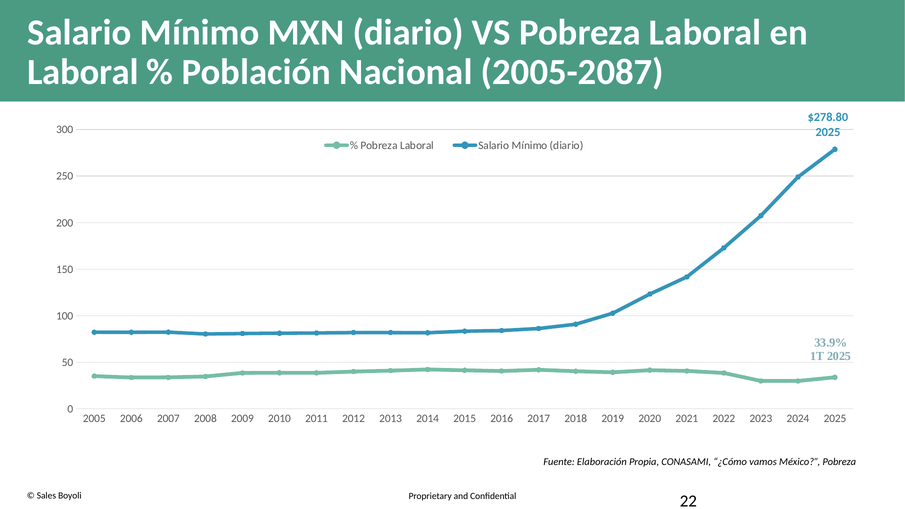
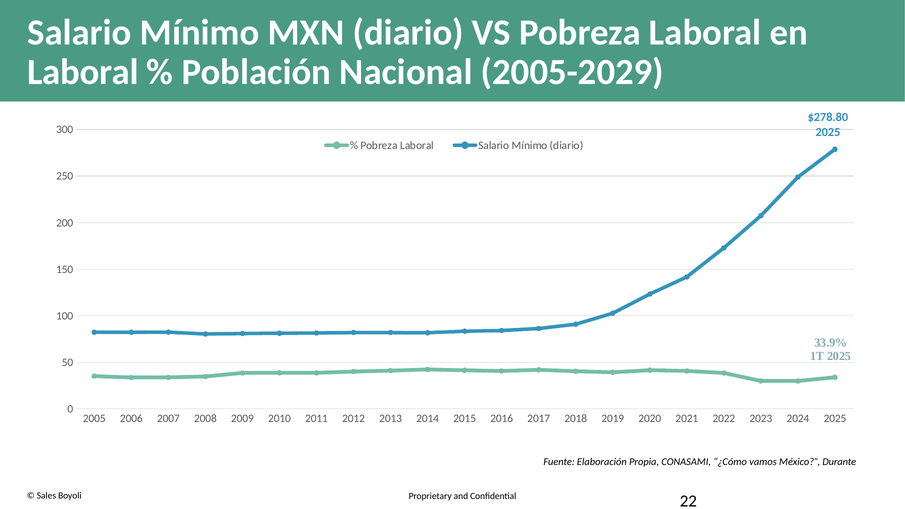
2005-2087: 2005-2087 -> 2005-2029 (572, 72)
México Pobreza: Pobreza -> Durante (839, 462)
